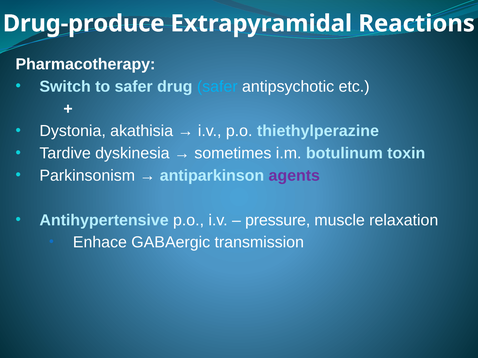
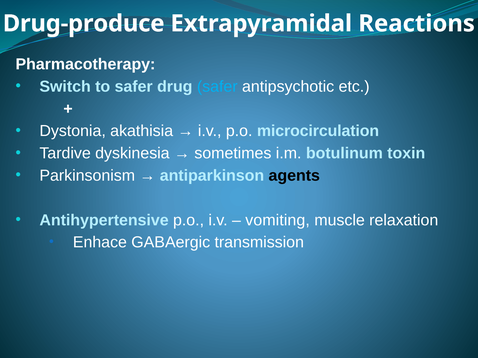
thiethylperazine: thiethylperazine -> microcirculation (318, 131)
agents colour: purple -> black (294, 176)
pressure: pressure -> vomiting (278, 220)
